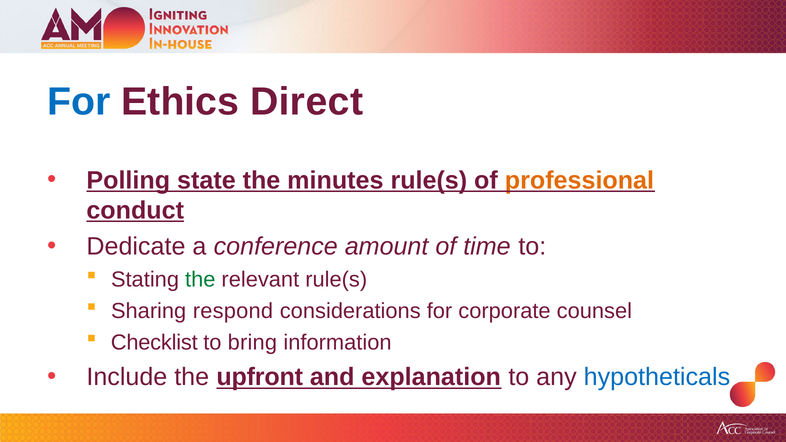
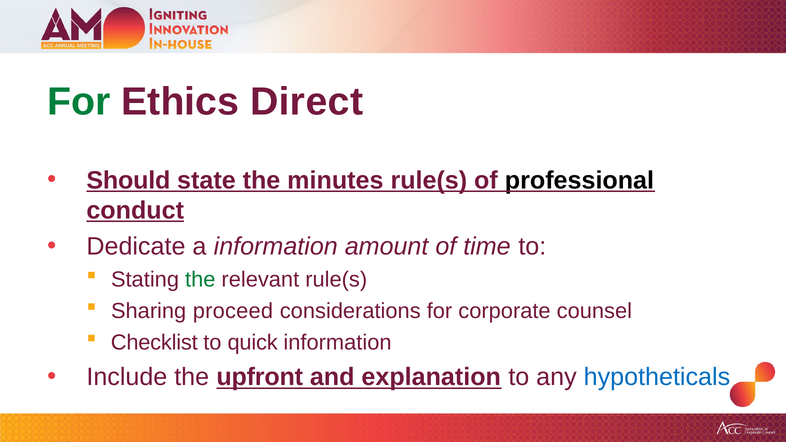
For colour: blue -> green (79, 102)
Polling: Polling -> Should (128, 180)
professional colour: orange -> black (579, 180)
a conference: conference -> information (276, 247)
respond: respond -> proceed (233, 311)
bring: bring -> quick (253, 343)
